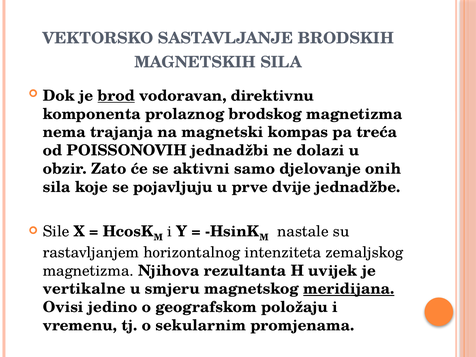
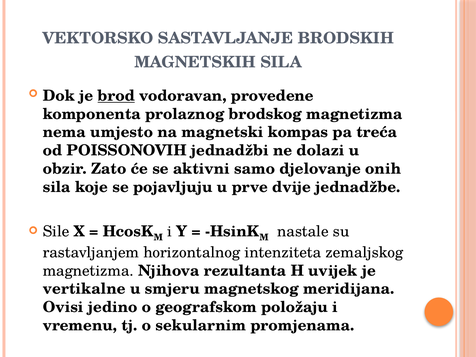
direktivnu: direktivnu -> provedene (272, 96)
trajanja: trajanja -> umjesto (122, 132)
meridijana underline: present -> none (349, 289)
